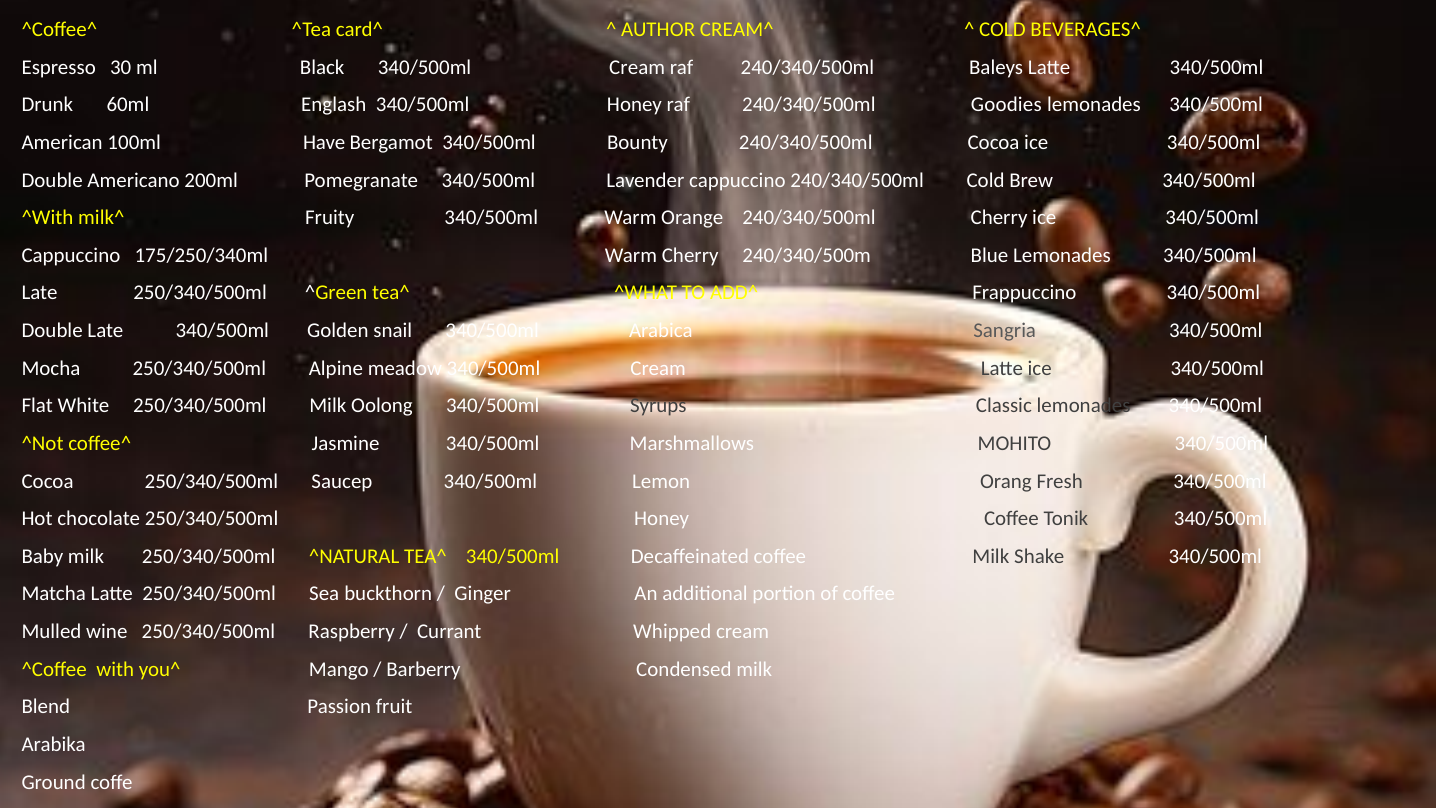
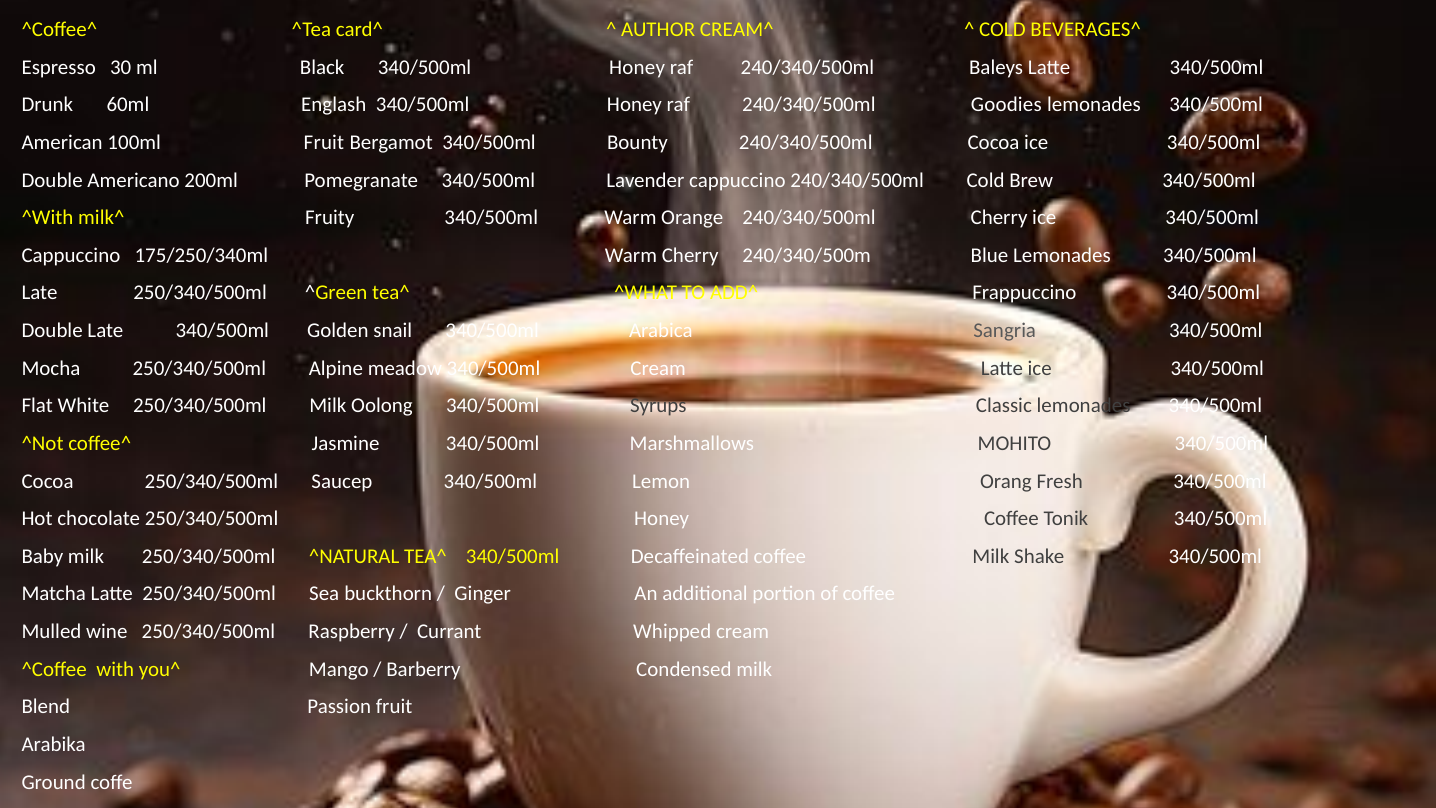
Black 340/500ml Cream: Cream -> Honey (637, 67)
100ml Have: Have -> Fruit (324, 143)
